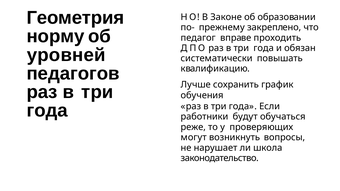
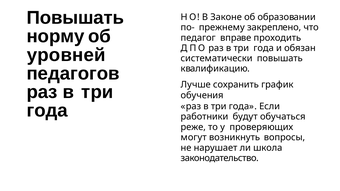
Геометрия: Геометрия -> Повышать (75, 18)
